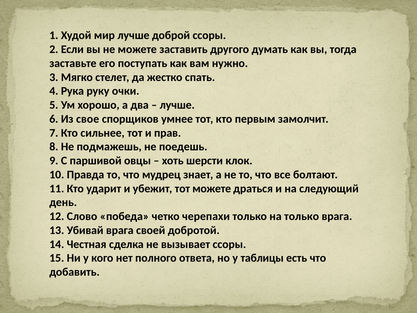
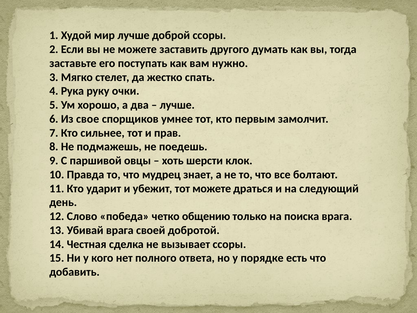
черепахи: черепахи -> общению (206, 216)
на только: только -> поиска (302, 216)
таблицы: таблицы -> порядке (262, 258)
